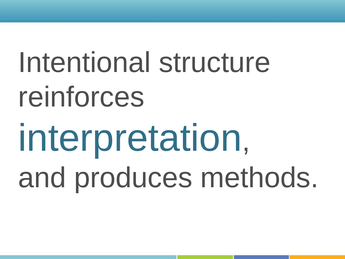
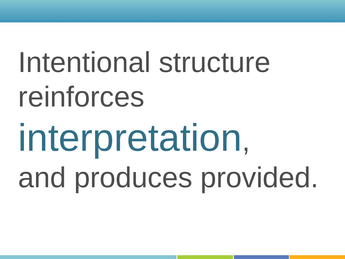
methods: methods -> provided (259, 178)
